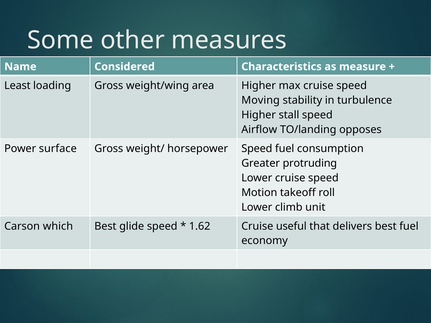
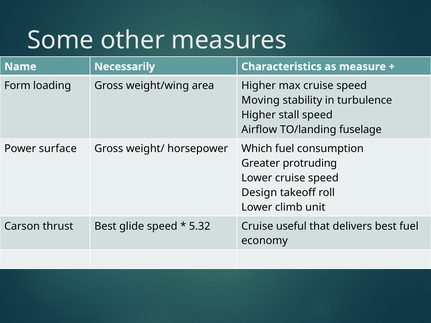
Considered: Considered -> Necessarily (125, 67)
Least: Least -> Form (17, 86)
opposes: opposes -> fuselage (360, 130)
horsepower Speed: Speed -> Which (257, 149)
Motion: Motion -> Design (259, 193)
which: which -> thrust (58, 226)
1.62: 1.62 -> 5.32 (200, 226)
